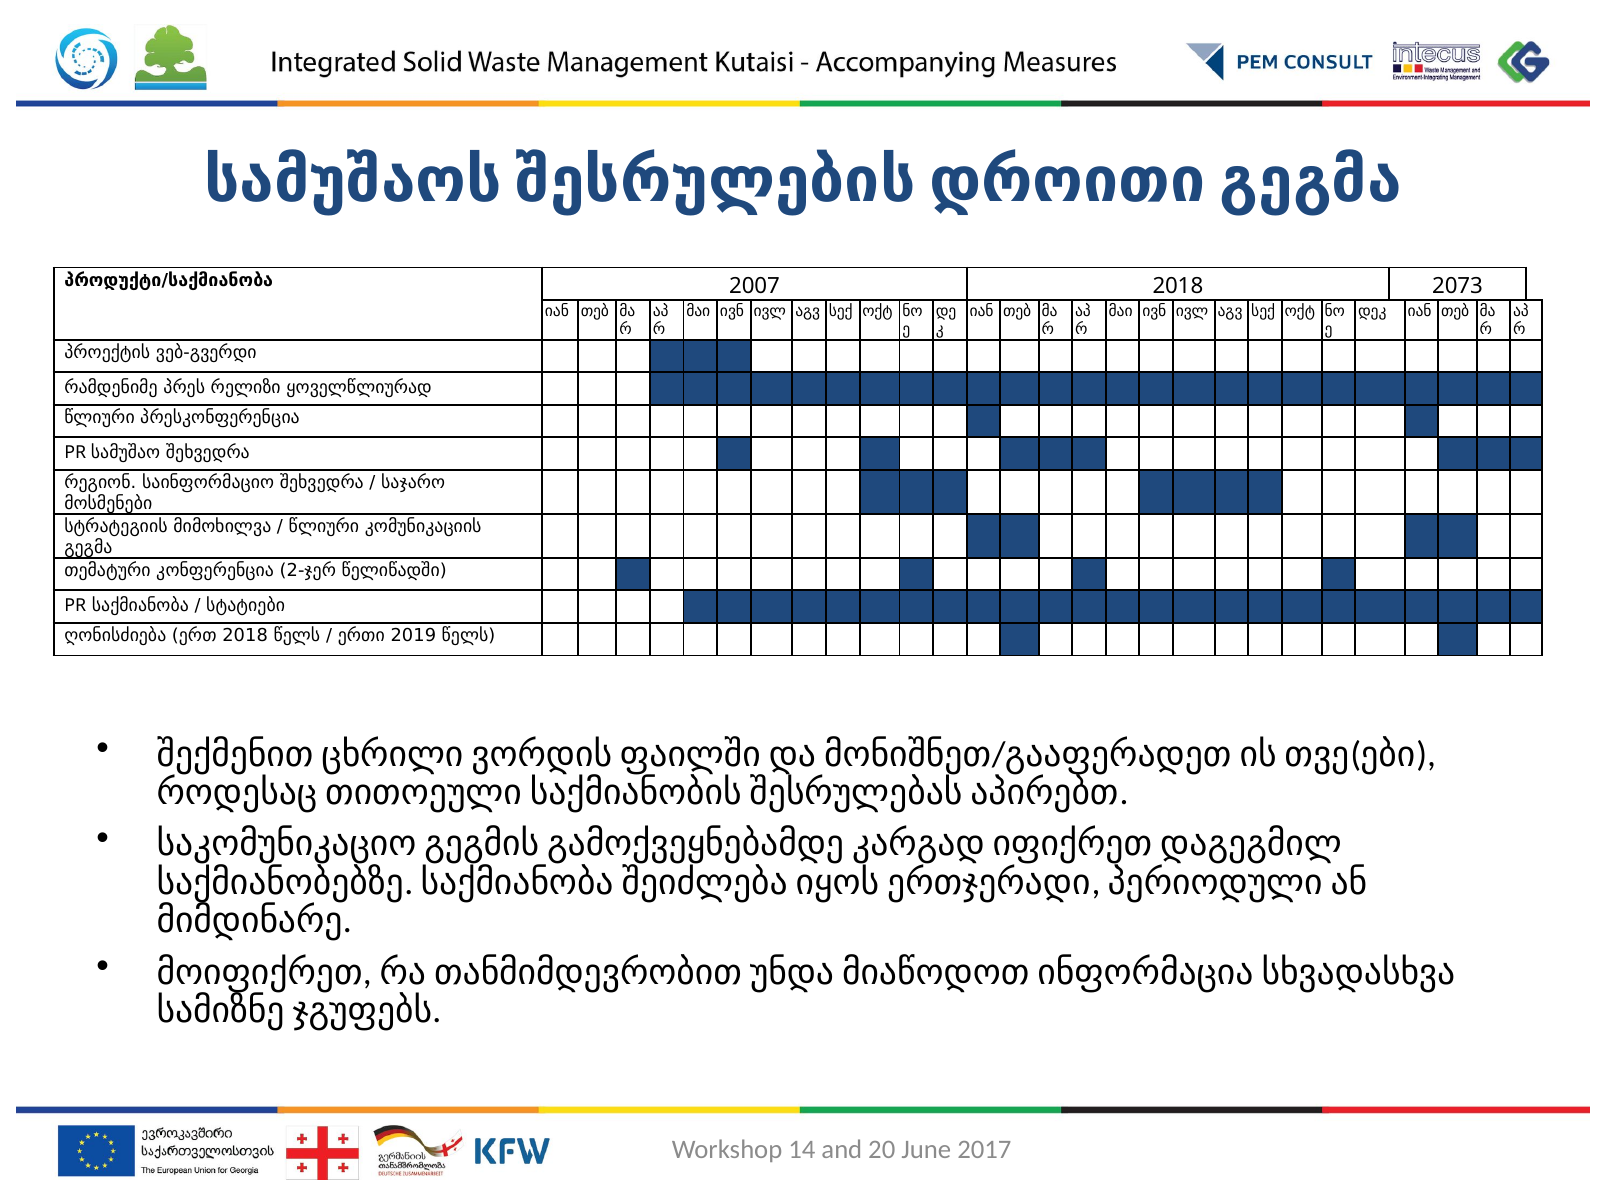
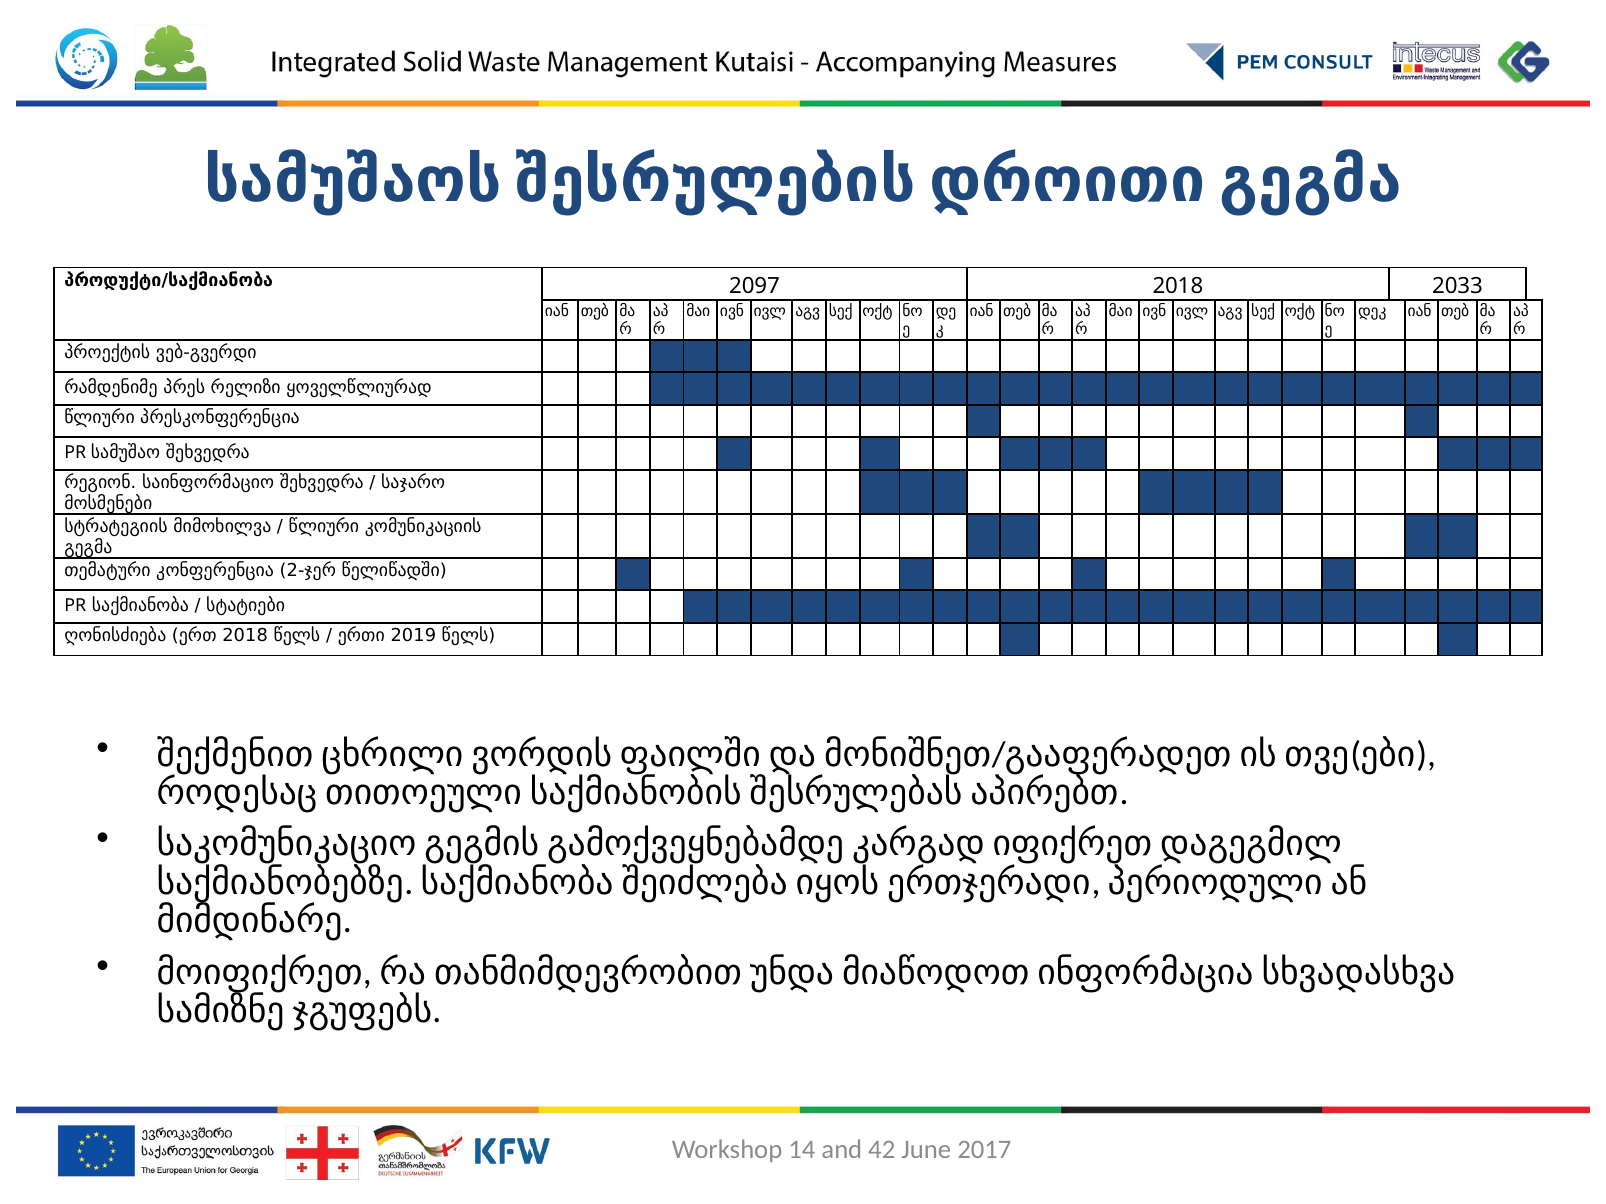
2007: 2007 -> 2097 (755, 286)
2073: 2073 -> 2033 (1458, 286)
20: 20 -> 42 (882, 1150)
